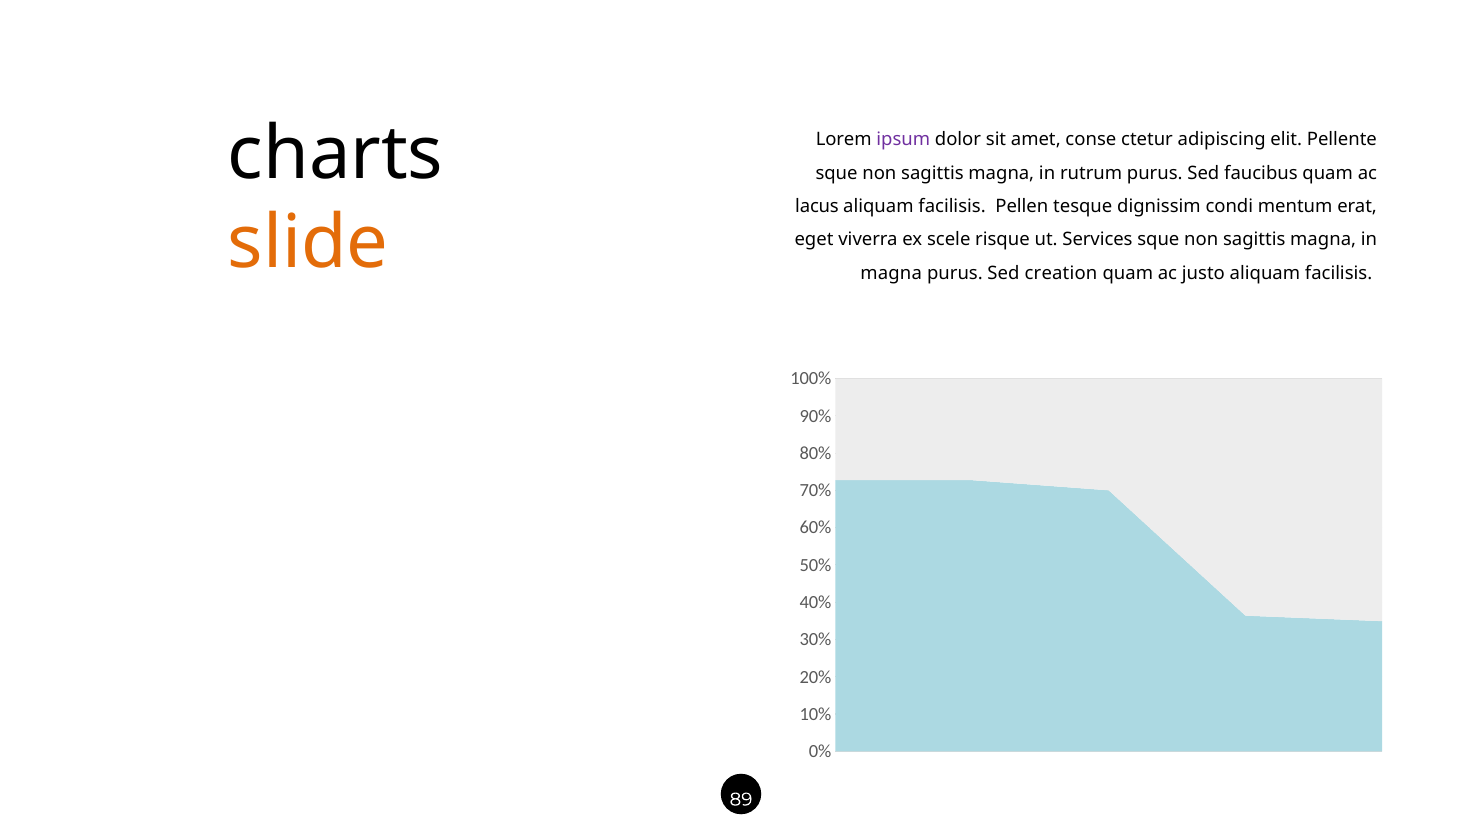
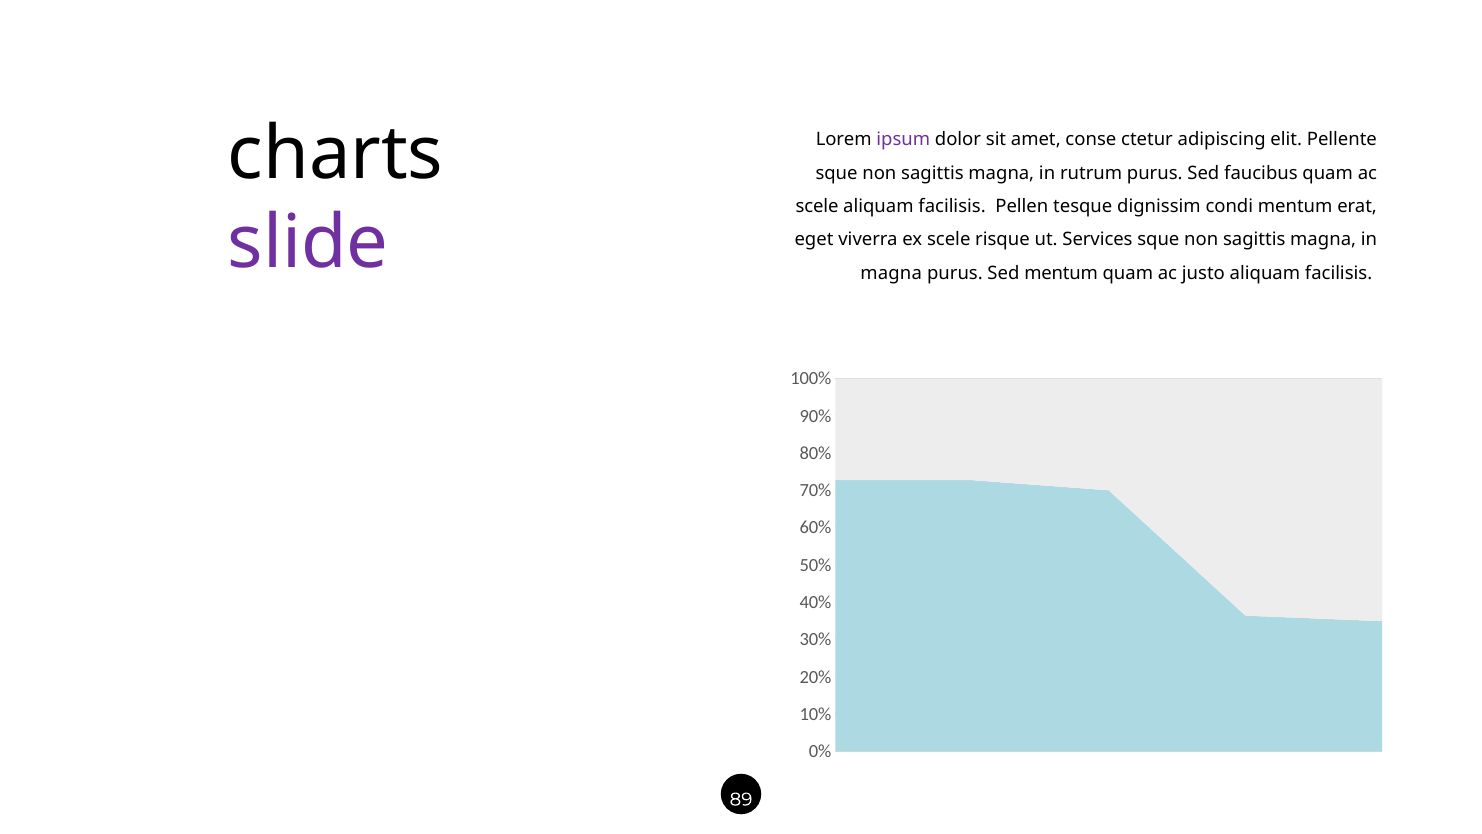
lacus: lacus -> scele (817, 206)
slide colour: orange -> purple (308, 243)
Sed creation: creation -> mentum (1061, 273)
